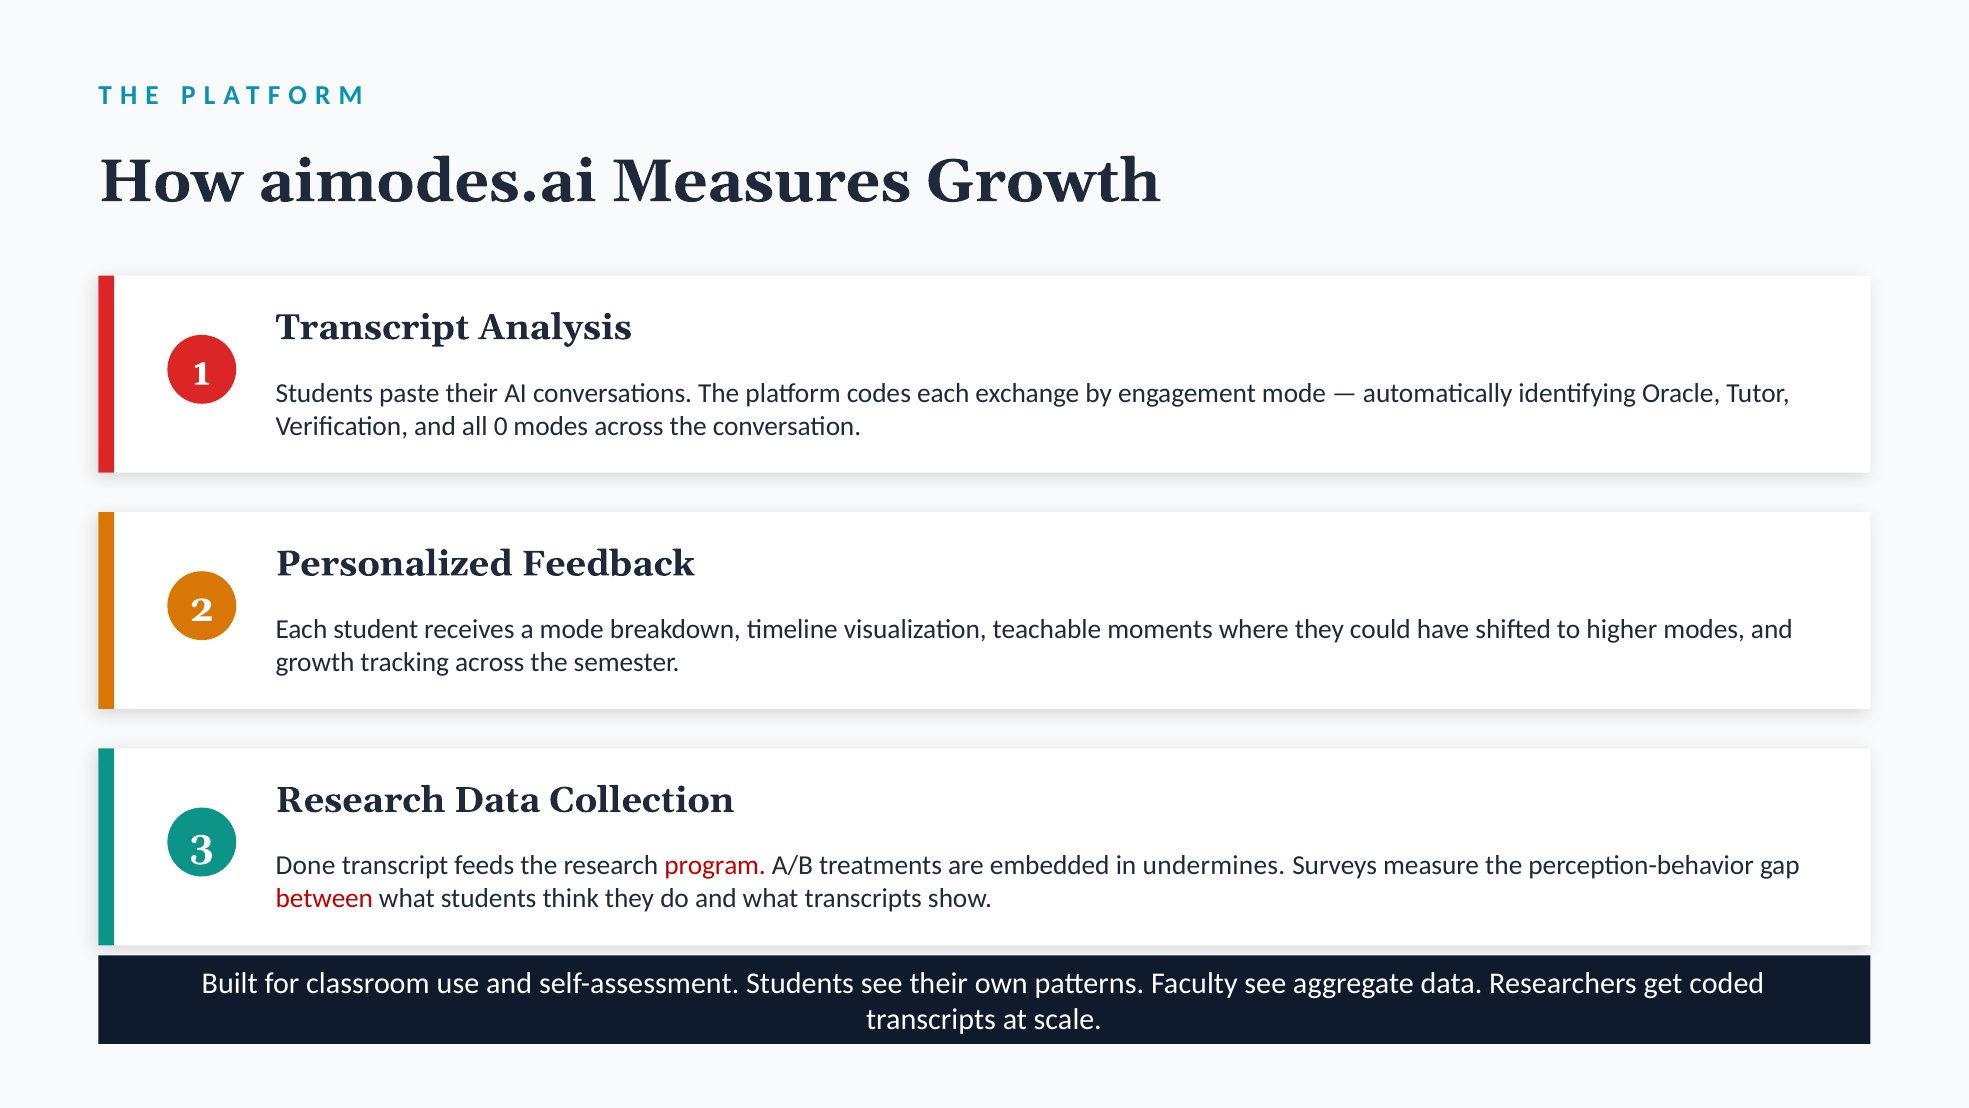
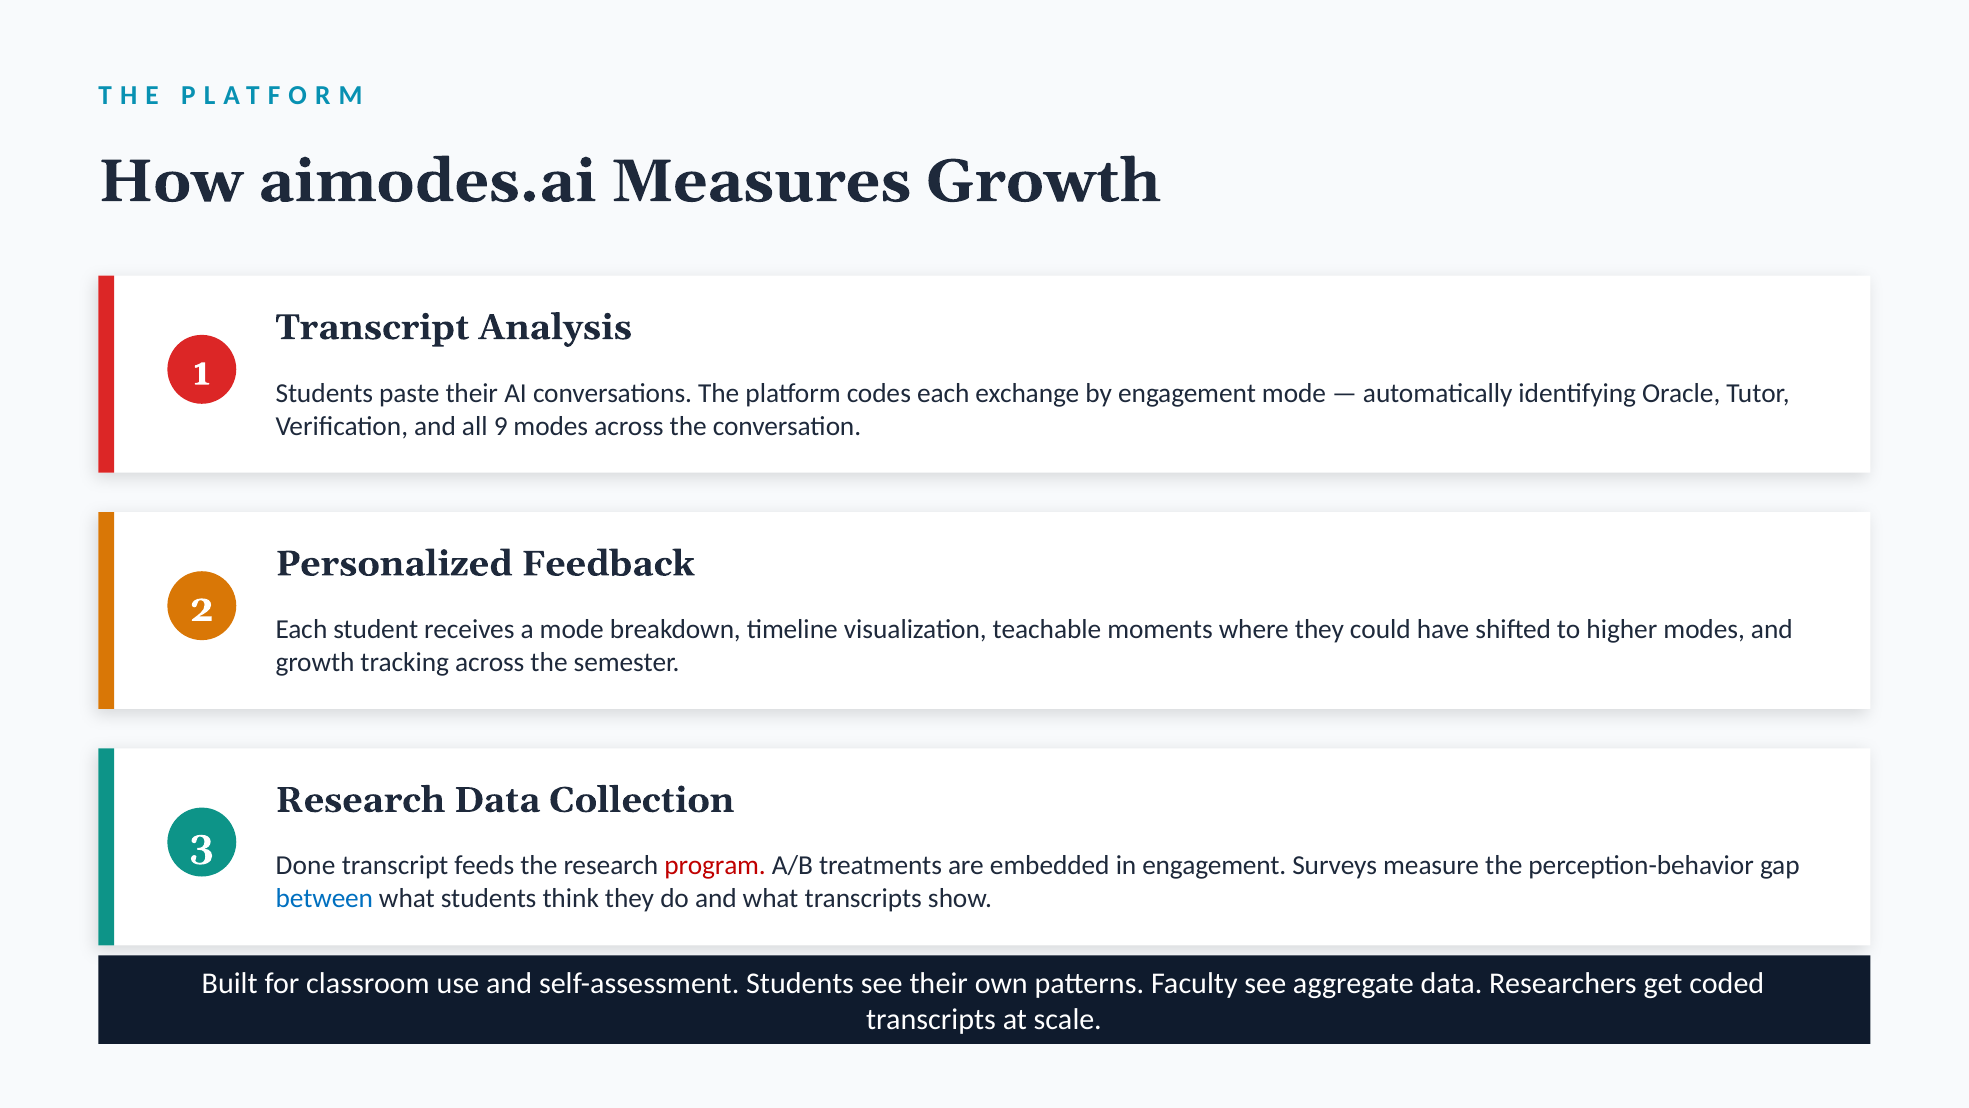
0: 0 -> 9 (501, 426)
in undermines: undermines -> engagement (1214, 866)
between colour: red -> blue (324, 898)
